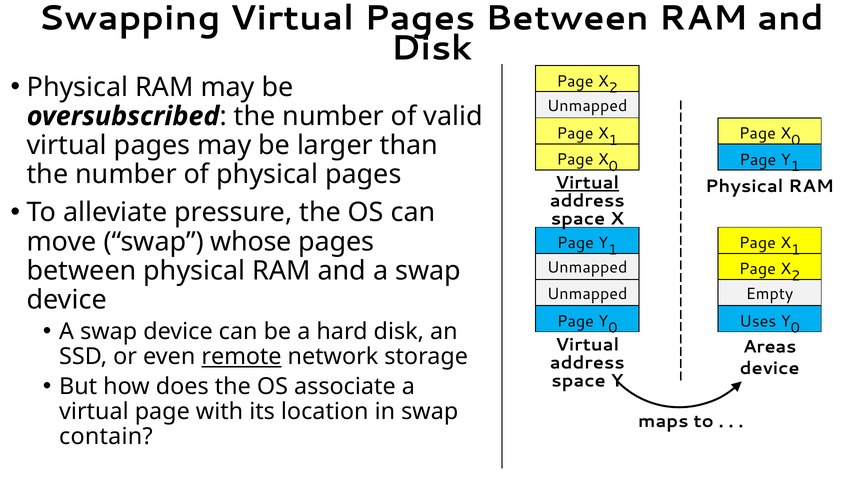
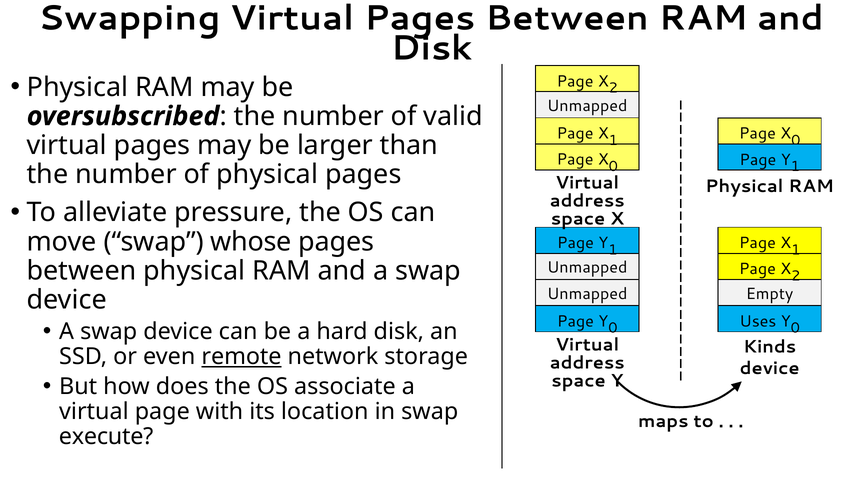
Virtual underline: present -> none (587, 183)
Areas: Areas -> Kinds (770, 347)
contain: contain -> execute (106, 437)
